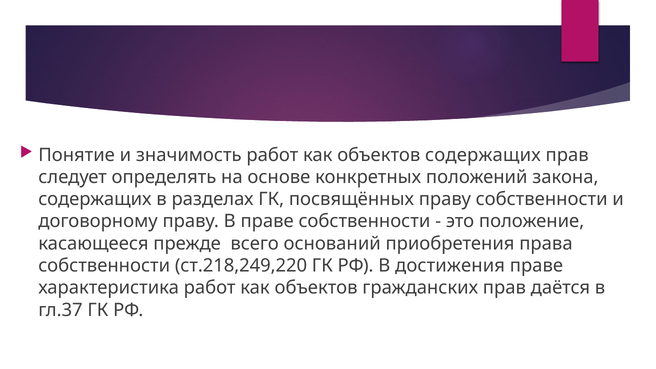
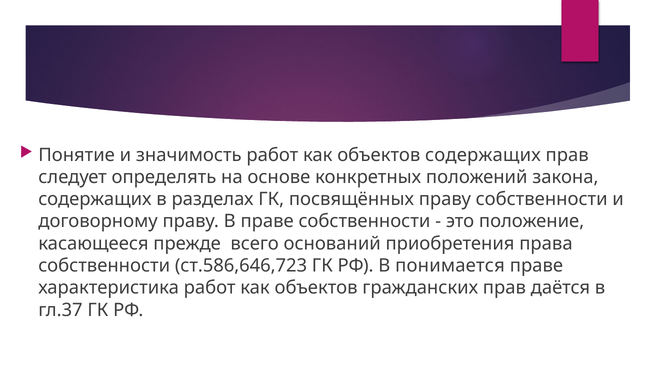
ст.218,249,220: ст.218,249,220 -> ст.586,646,723 (241, 266)
достижения: достижения -> понимается (450, 266)
